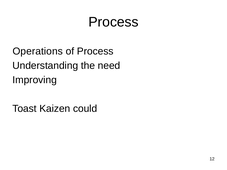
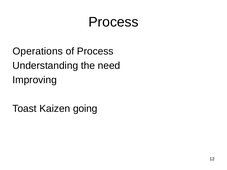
could: could -> going (85, 109)
